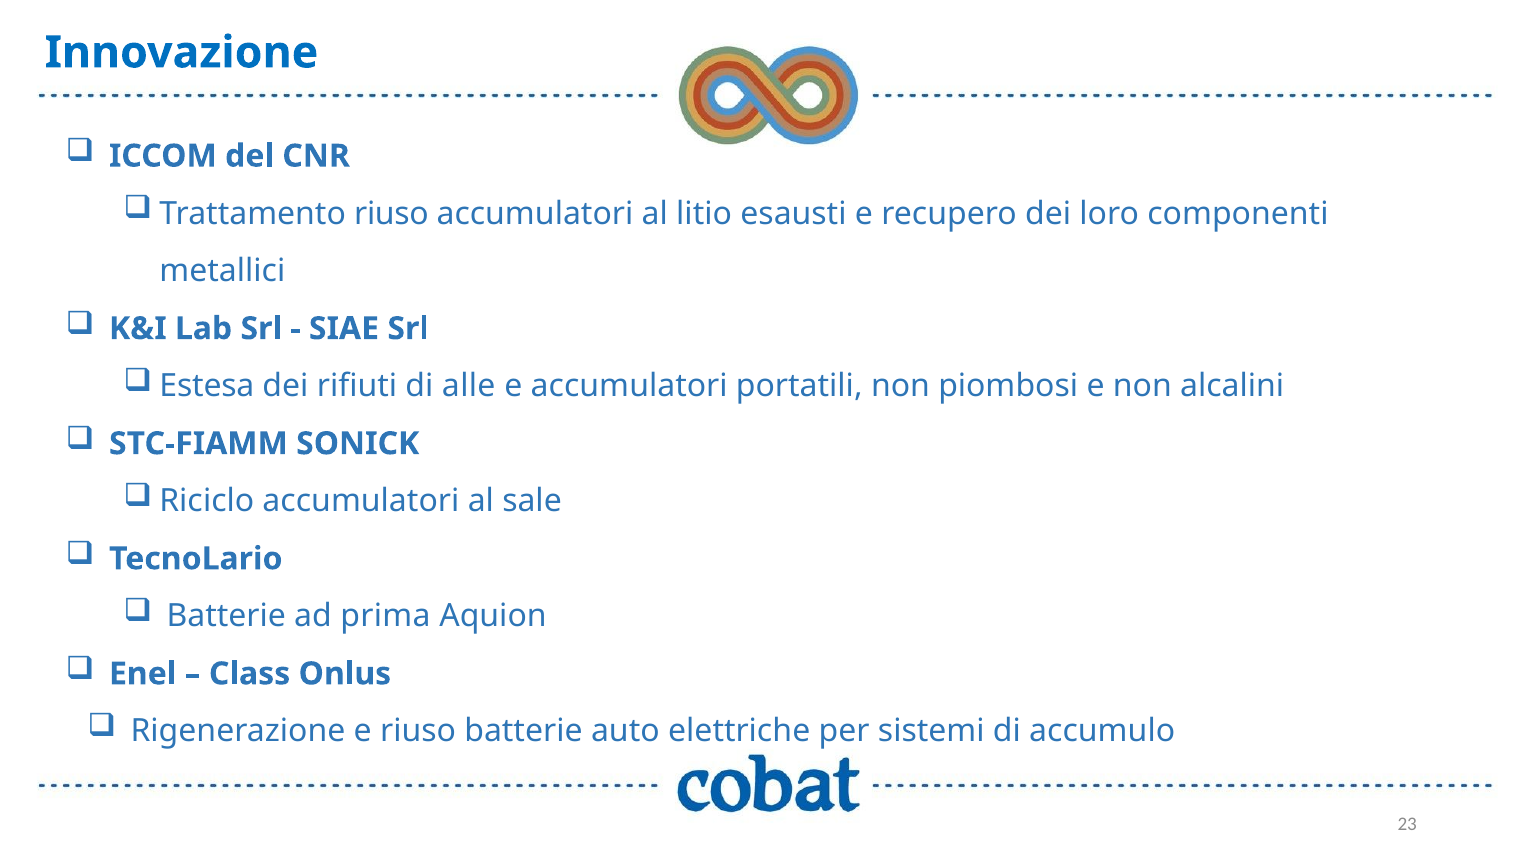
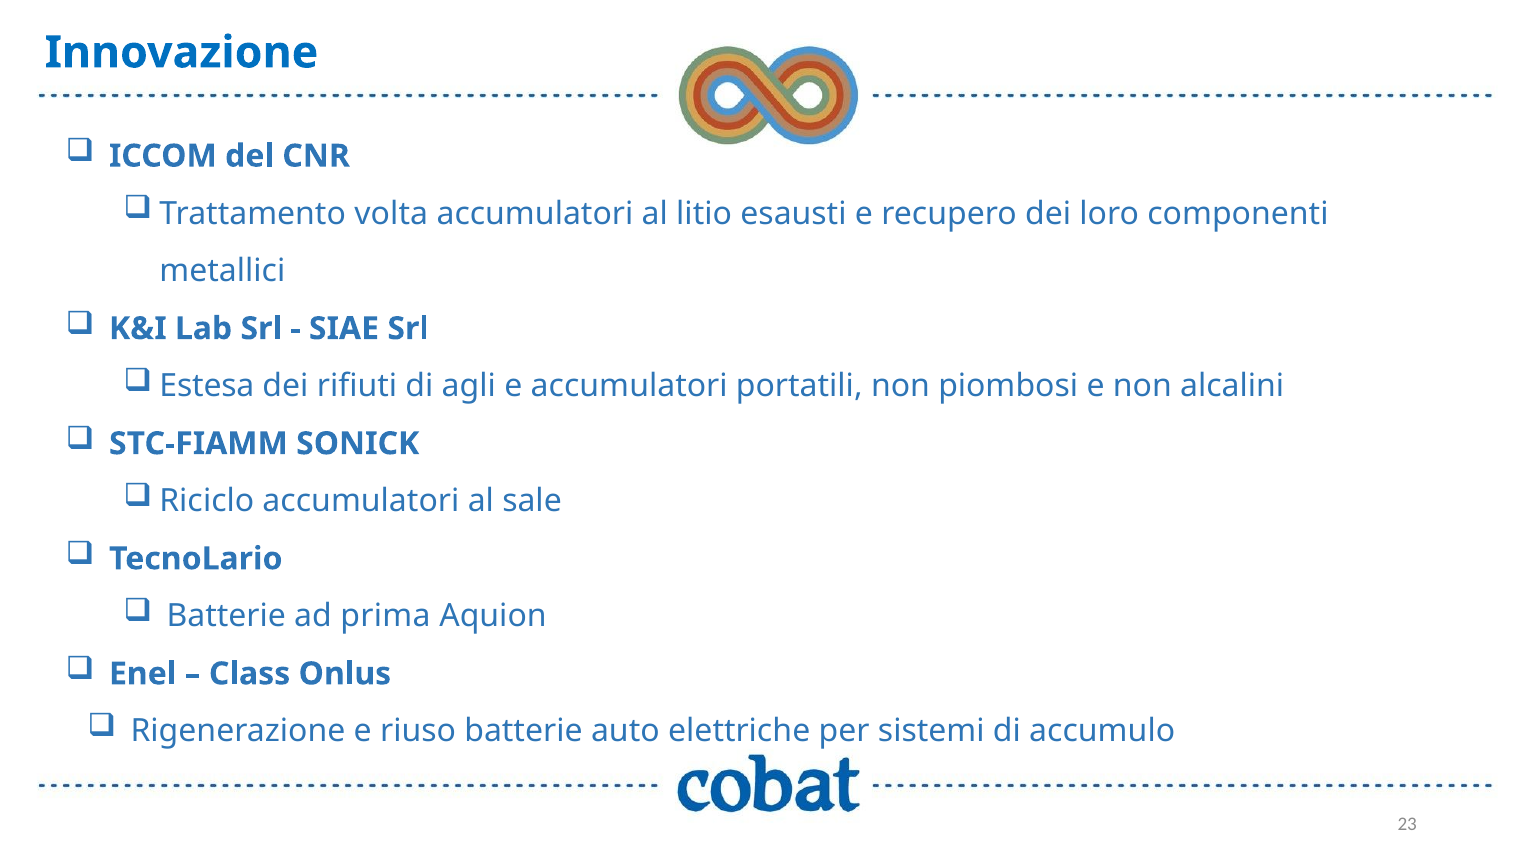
Trattamento riuso: riuso -> volta (391, 214)
alle: alle -> agli (469, 386)
